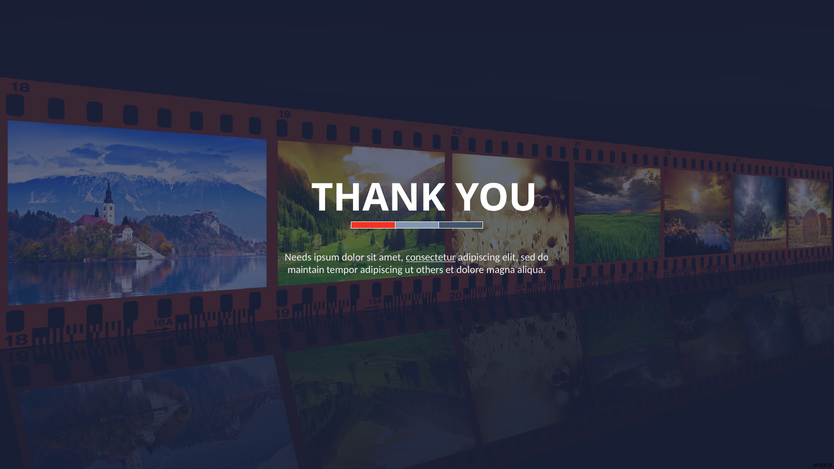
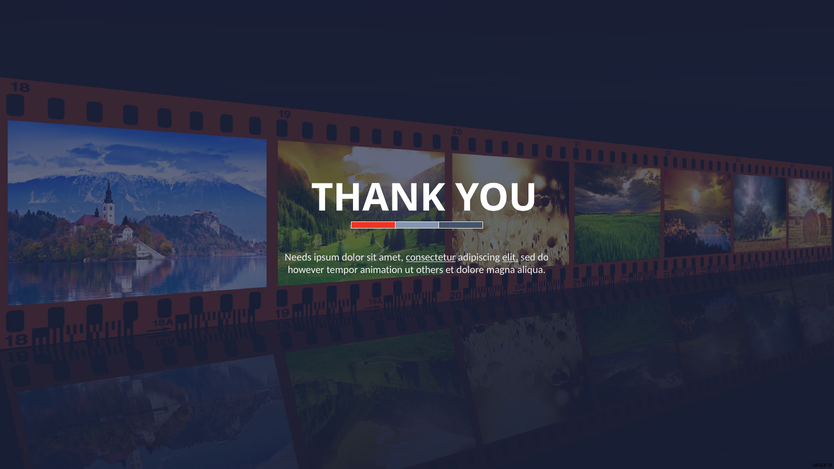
elit underline: none -> present (510, 257)
maintain: maintain -> however (306, 270)
tempor adipiscing: adipiscing -> animation (381, 270)
